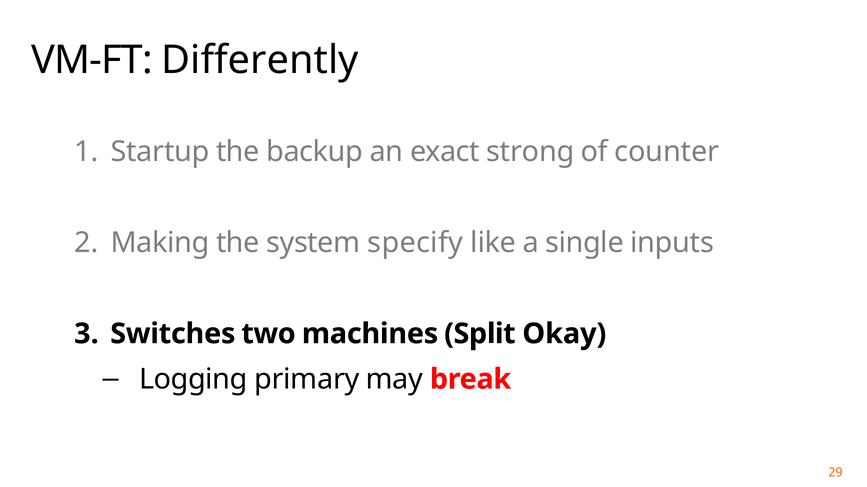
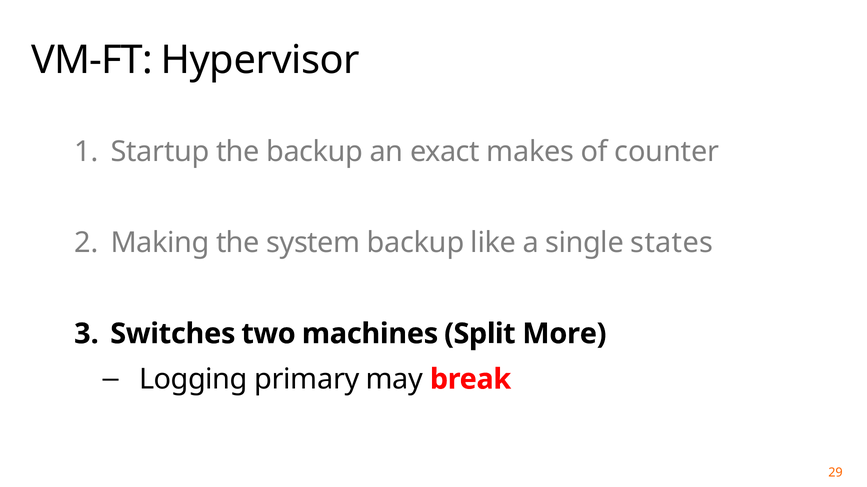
Differently: Differently -> Hypervisor (260, 60)
strong: strong -> makes (530, 152)
system specify: specify -> backup (416, 243)
inputs: inputs -> states (672, 243)
Okay: Okay -> More (564, 334)
